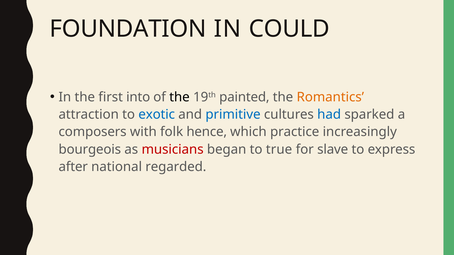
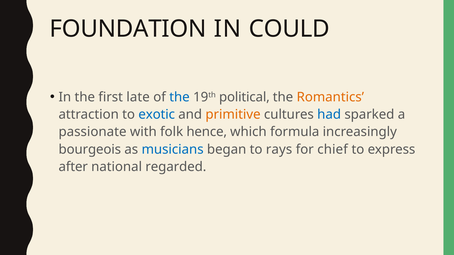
into: into -> late (138, 97)
the colour: black -> blue (179, 97)
painted: painted -> political (244, 97)
primitive colour: blue -> orange (233, 115)
composers: composers -> passionate (93, 132)
practice: practice -> formula (295, 132)
musicians colour: red -> blue (173, 150)
true: true -> rays (279, 150)
slave: slave -> chief (333, 150)
